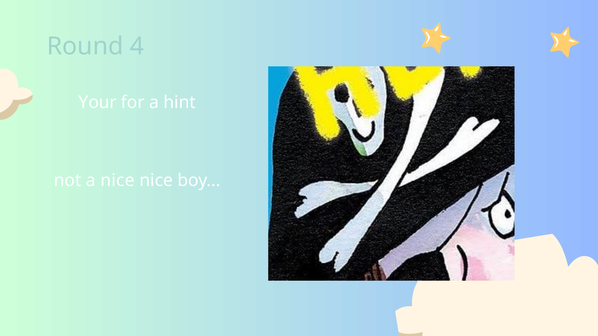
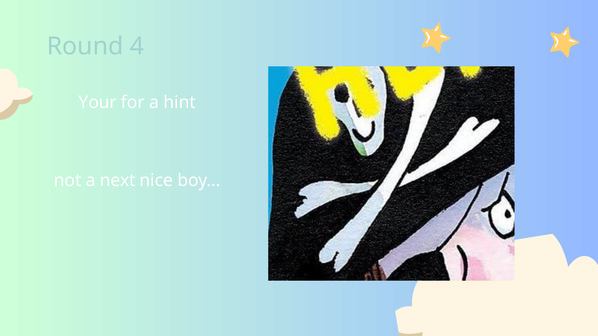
a nice: nice -> next (118, 181)
